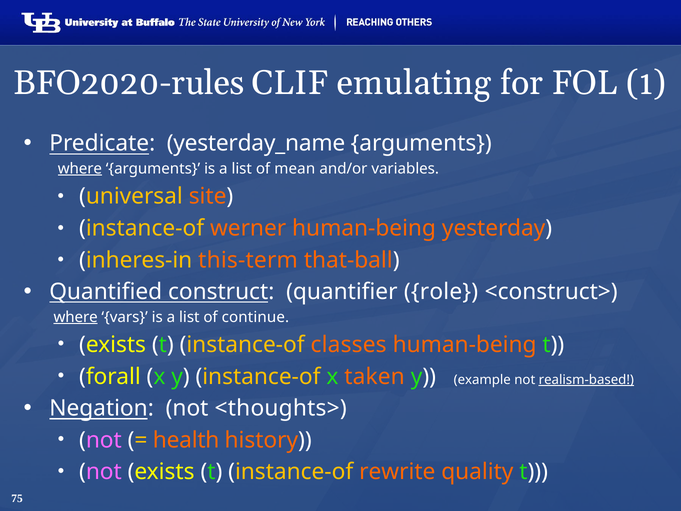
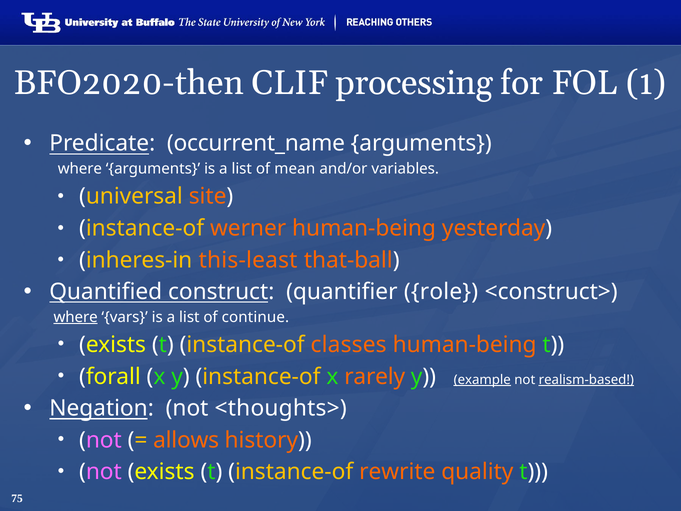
BFO2020-rules: BFO2020-rules -> BFO2020-then (129, 83)
emulating: emulating -> processing (414, 83)
yesterday_name: yesterday_name -> occurrent_name (256, 143)
where underline: present -> none (80, 169)
this-term: this-term -> this-least (248, 260)
taken: taken -> rarely (375, 376)
example underline: none -> present (482, 380)
health: health -> allows (186, 440)
